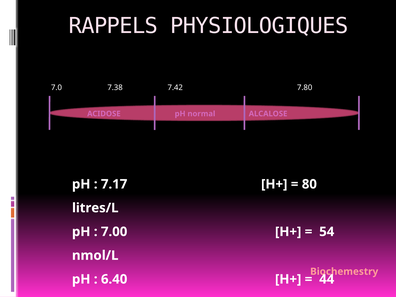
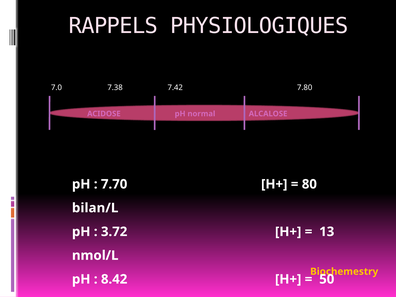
7.17: 7.17 -> 7.70 (114, 184)
litres/L: litres/L -> bilan/L (95, 208)
7.00: 7.00 -> 3.72 (114, 232)
54: 54 -> 13 (327, 232)
Biochemestry colour: pink -> yellow (344, 272)
6.40: 6.40 -> 8.42 (114, 279)
44: 44 -> 50 (327, 279)
